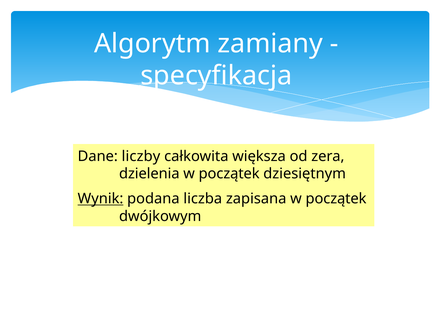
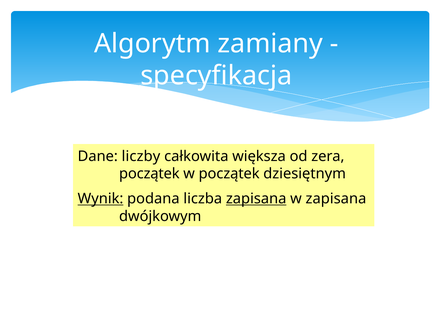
dzielenia: dzielenia -> początek (149, 174)
zapisana underline: none -> present (256, 199)
początek: początek -> zapisana (336, 199)
